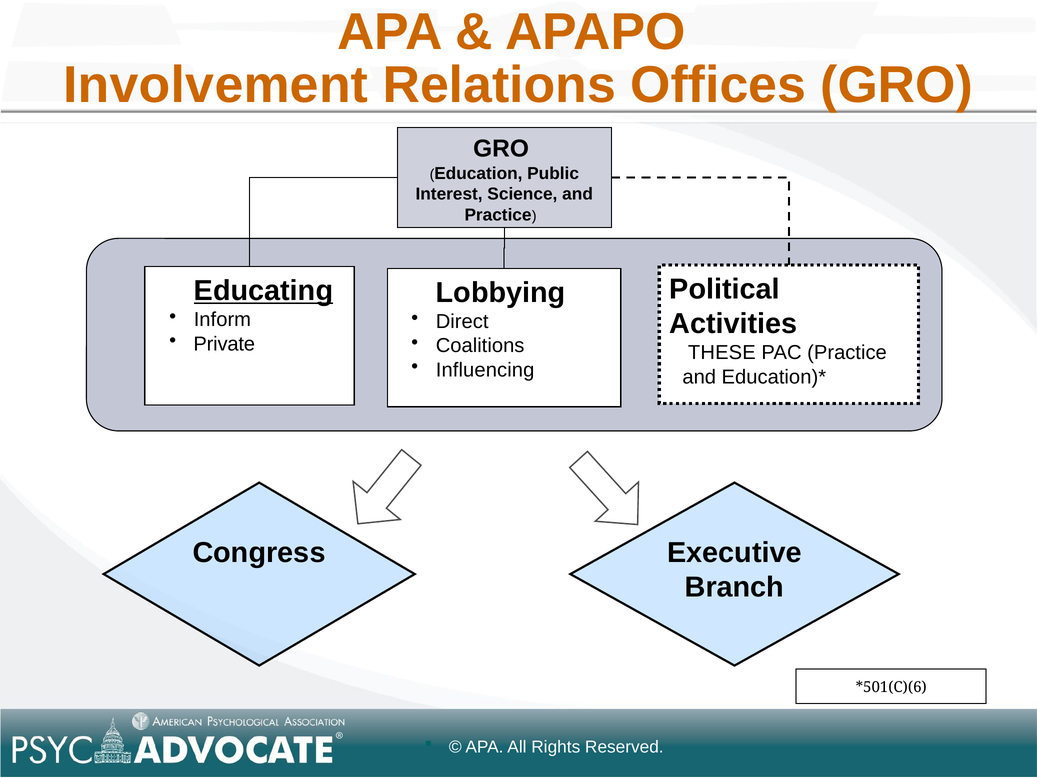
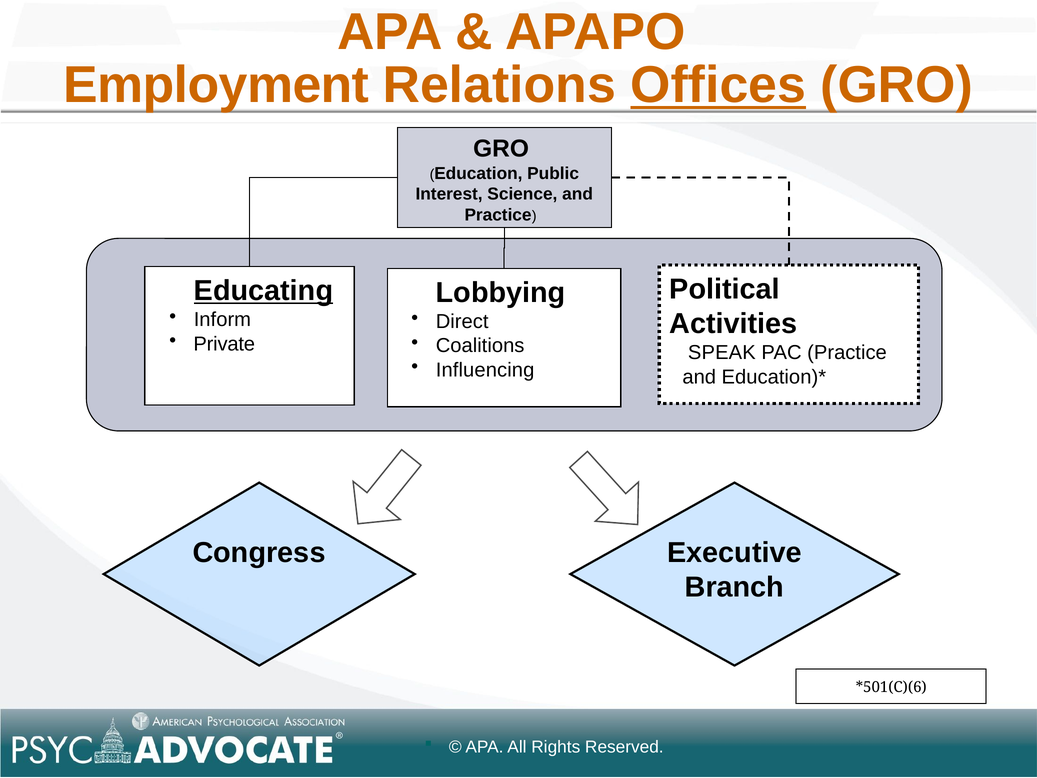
Involvement: Involvement -> Employment (216, 85)
Offices underline: none -> present (718, 85)
THESE: THESE -> SPEAK (722, 353)
